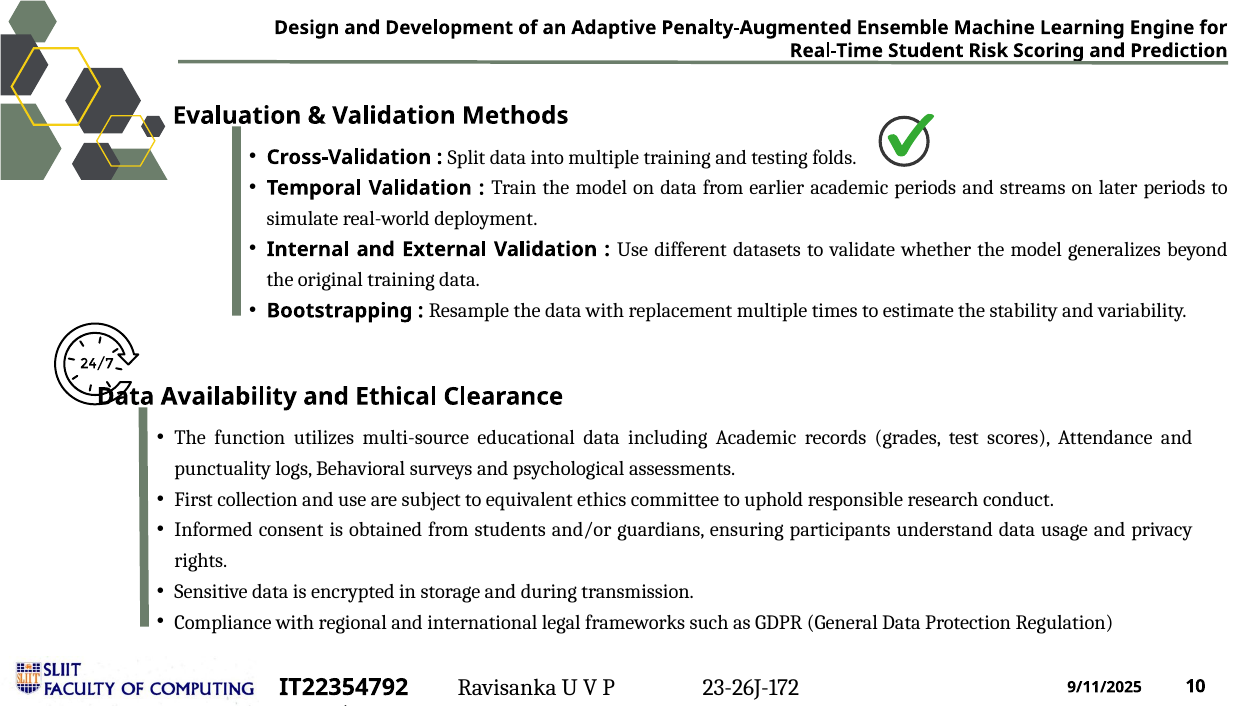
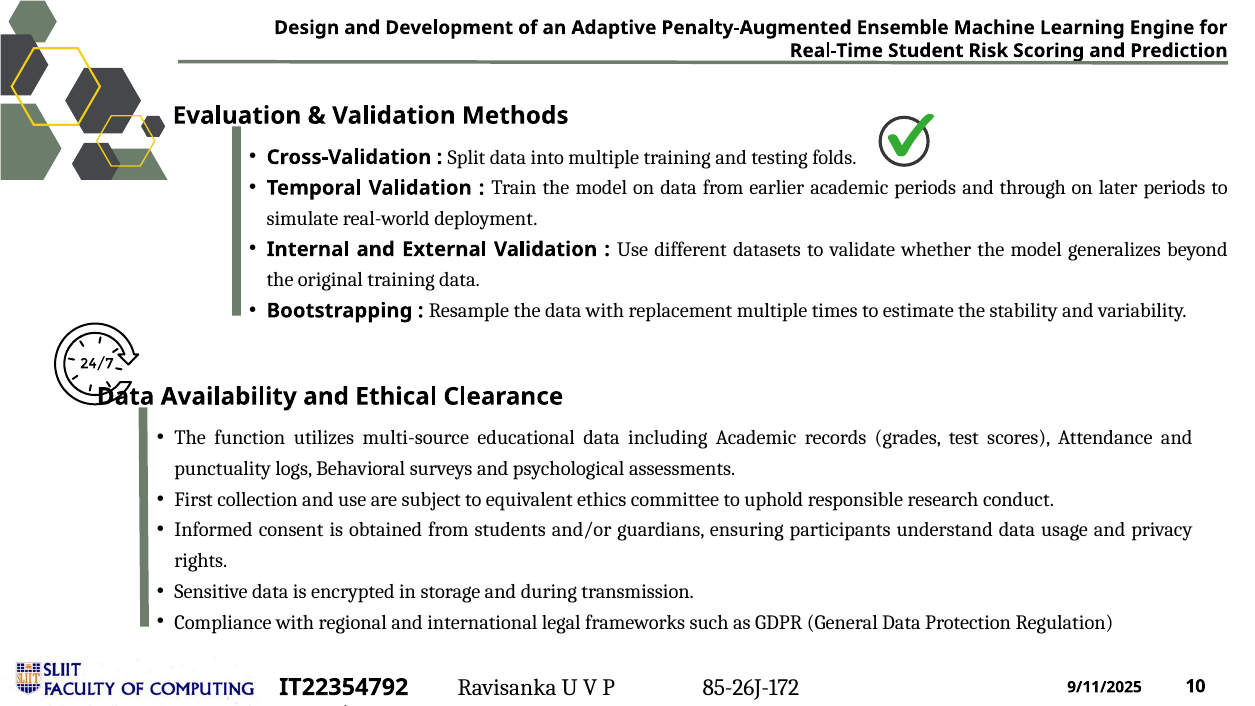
streams: streams -> through (1033, 188)
23-26J-172: 23-26J-172 -> 85-26J-172 (751, 687)
